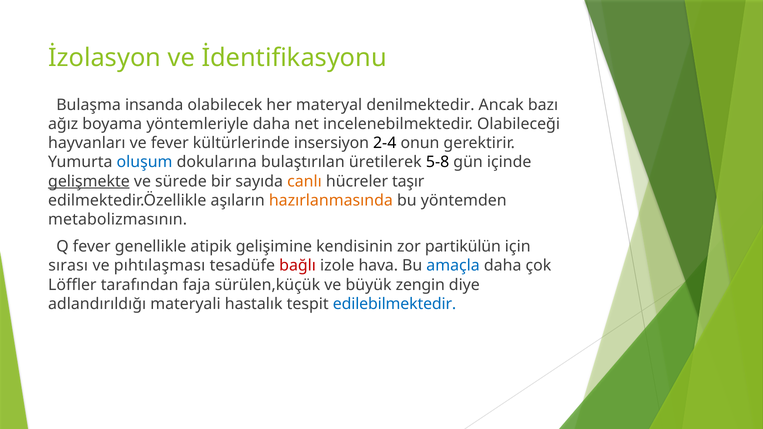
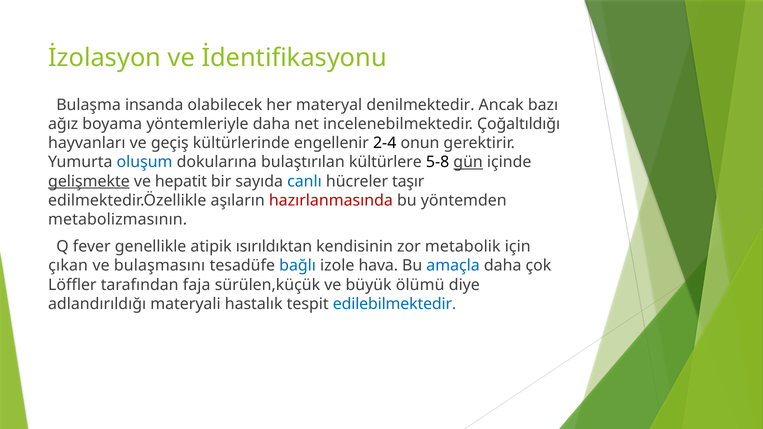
Olabileceği: Olabileceği -> Çoğaltıldığı (519, 124)
ve fever: fever -> geçiş (170, 143)
insersiyon: insersiyon -> engellenir (331, 143)
üretilerek: üretilerek -> kültürlere (385, 162)
gün underline: none -> present (468, 162)
sürede: sürede -> hepatit (181, 181)
canlı colour: orange -> blue (304, 181)
hazırlanmasında colour: orange -> red (331, 201)
gelişimine: gelişimine -> ısırıldıktan (274, 247)
partikülün: partikülün -> metabolik (463, 247)
sırası: sırası -> çıkan (68, 266)
pıhtılaşması: pıhtılaşması -> bulaşmasını (160, 266)
bağlı colour: red -> blue (298, 266)
zengin: zengin -> ölümü (420, 285)
